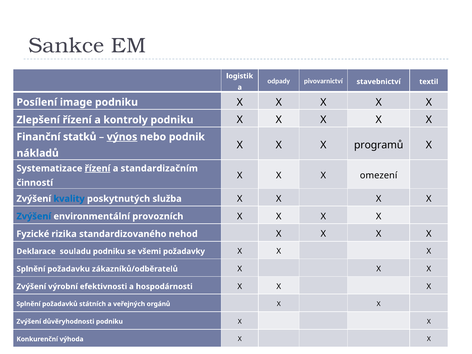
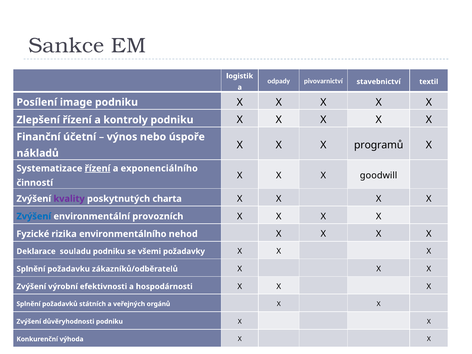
statků: statků -> účetní (80, 137)
výnos underline: present -> none (122, 137)
podnik: podnik -> úspoře (187, 137)
standardizačním: standardizačním -> exponenciálního (159, 168)
omezení: omezení -> goodwill (379, 176)
kvality colour: blue -> purple (69, 199)
služba: služba -> charta (167, 199)
standardizovaného: standardizovaného -> environmentálního (123, 234)
